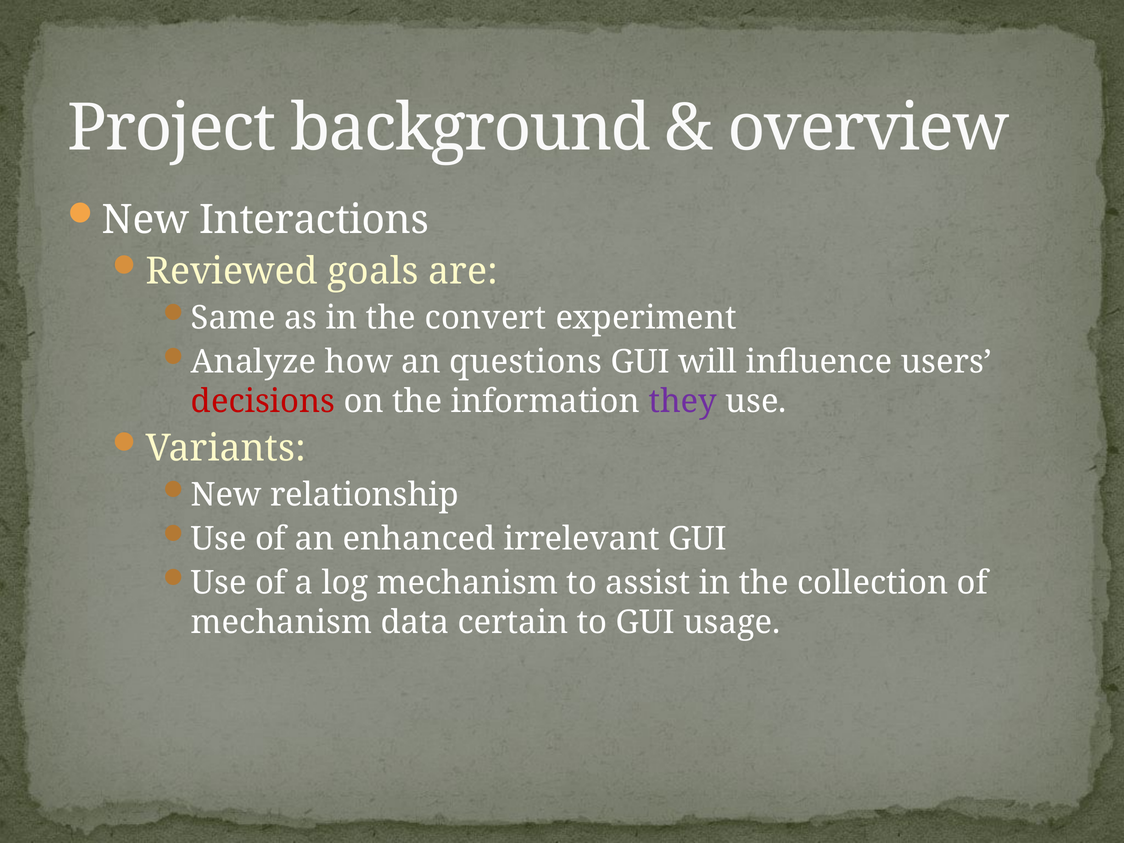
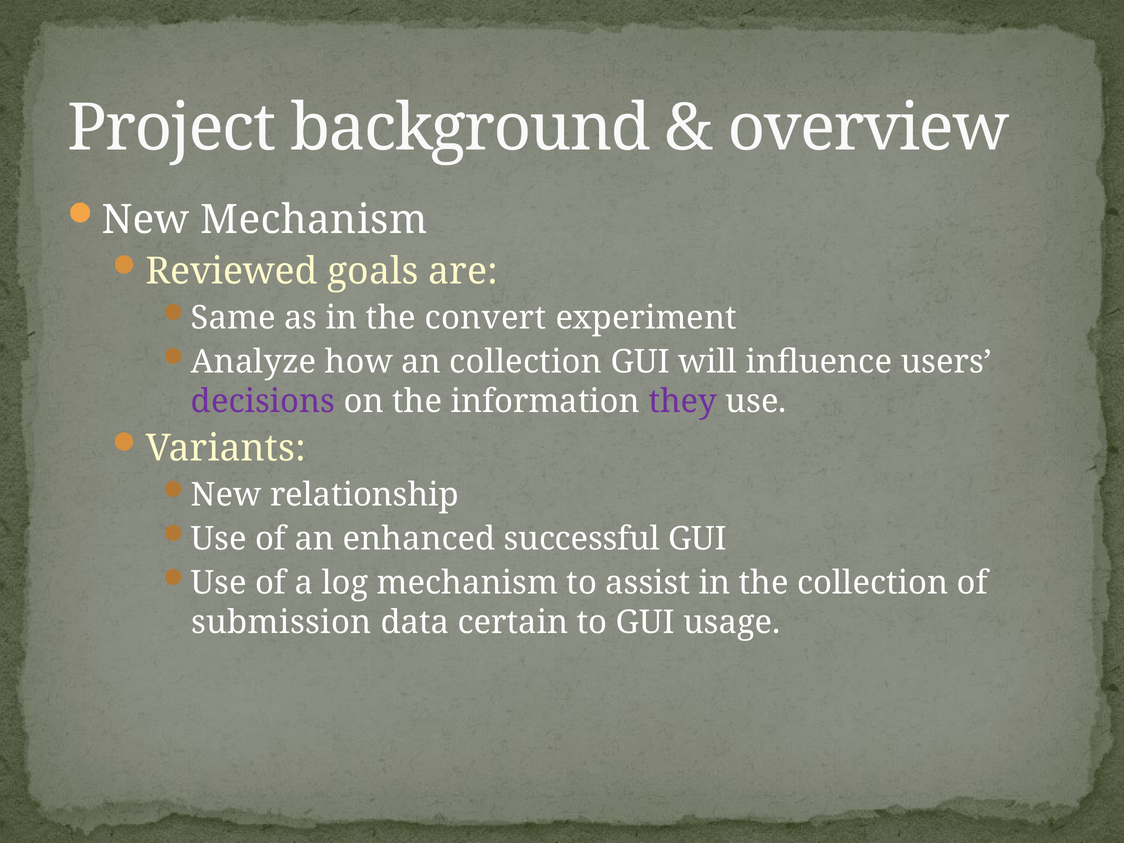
New Interactions: Interactions -> Mechanism (314, 220)
an questions: questions -> collection (526, 362)
decisions colour: red -> purple (263, 401)
irrelevant: irrelevant -> successful (582, 539)
mechanism: mechanism -> submission (281, 622)
